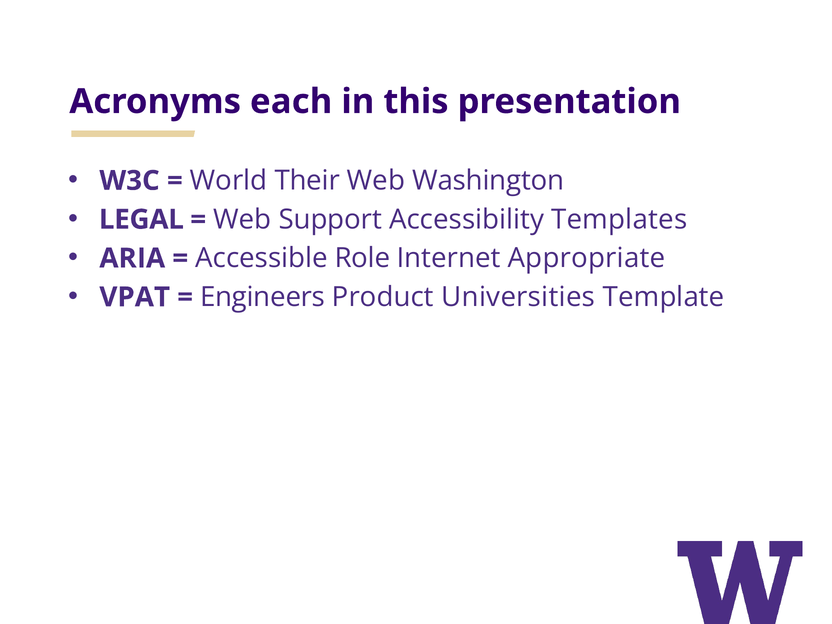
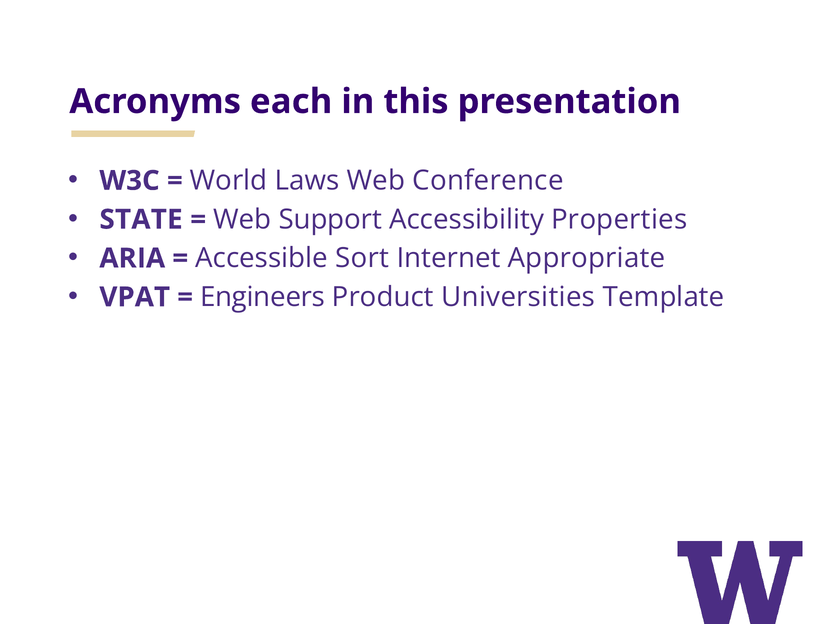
Their: Their -> Laws (307, 181)
Washington: Washington -> Conference (488, 181)
LEGAL: LEGAL -> STATE (141, 220)
Templates: Templates -> Properties (619, 220)
Role: Role -> Sort (362, 258)
